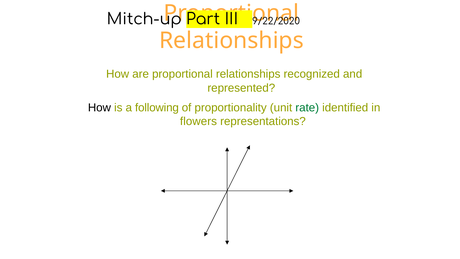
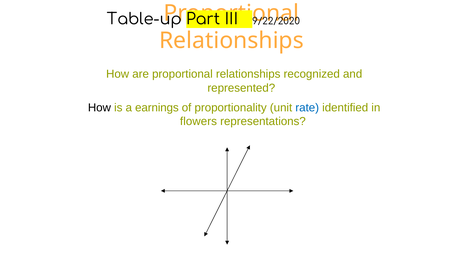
Mitch-up: Mitch-up -> Table-up (144, 19)
following: following -> earnings (157, 107)
rate colour: green -> blue (307, 107)
